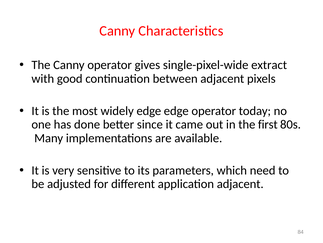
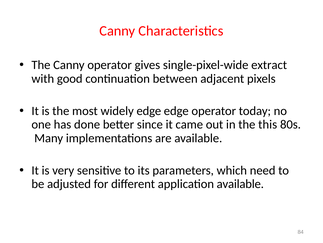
first: first -> this (268, 124)
application adjacent: adjacent -> available (240, 183)
